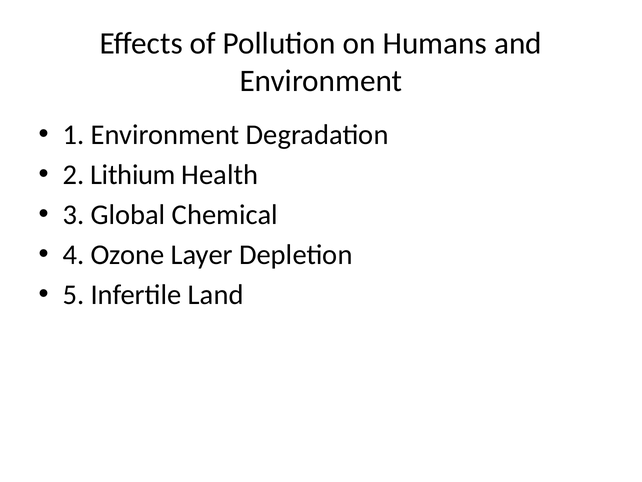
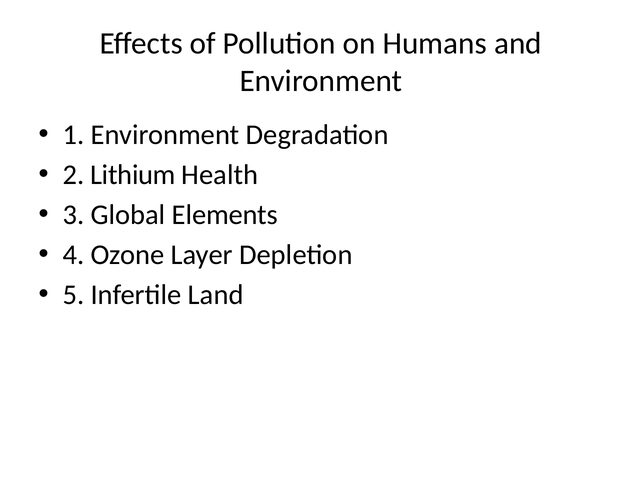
Chemical: Chemical -> Elements (225, 215)
